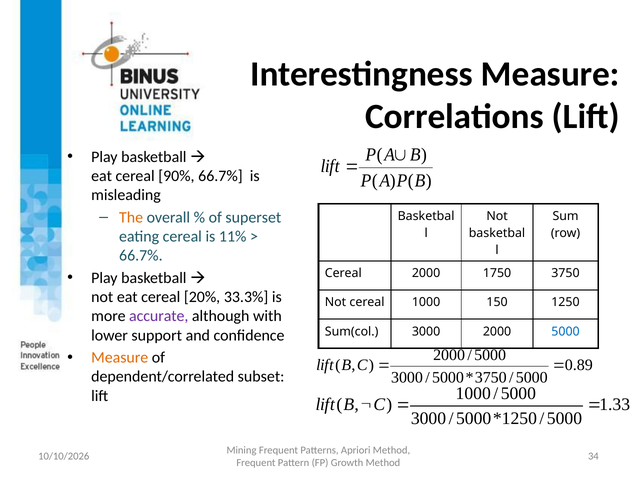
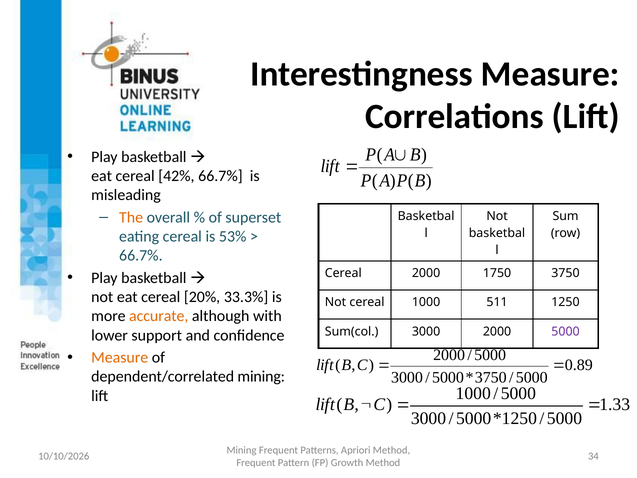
90%: 90% -> 42% (176, 176)
11%: 11% -> 53% (233, 236)
150: 150 -> 511 (497, 302)
accurate colour: purple -> orange (159, 316)
5000 colour: blue -> purple (566, 331)
dependent/correlated subset: subset -> mining (261, 377)
